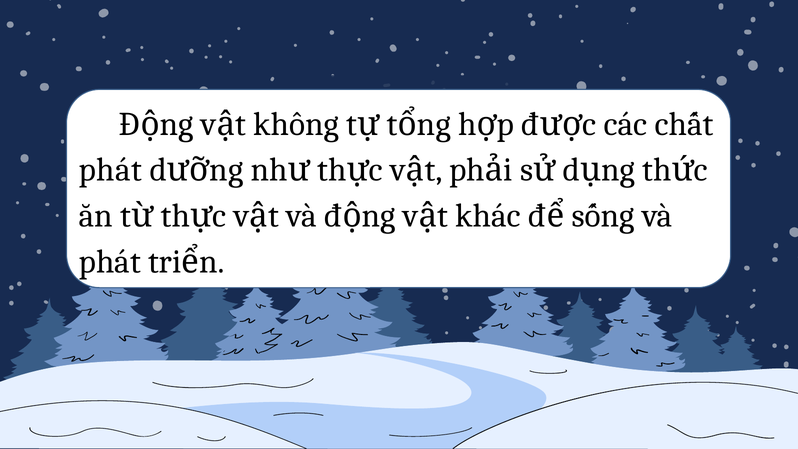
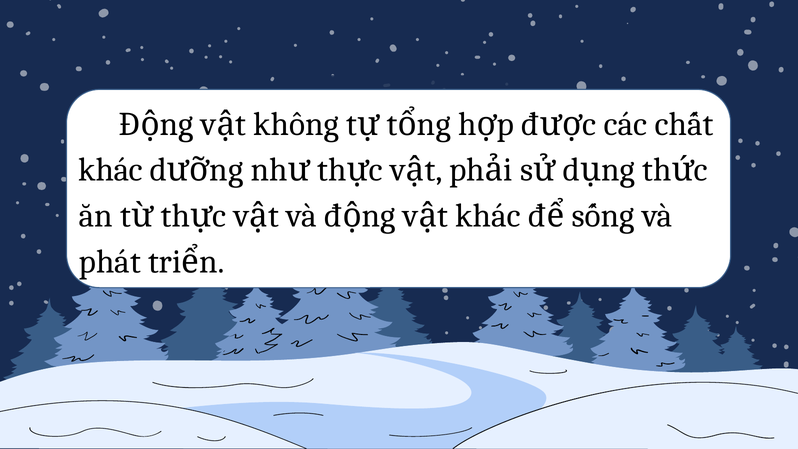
phát: phát -> khác (111, 170)
